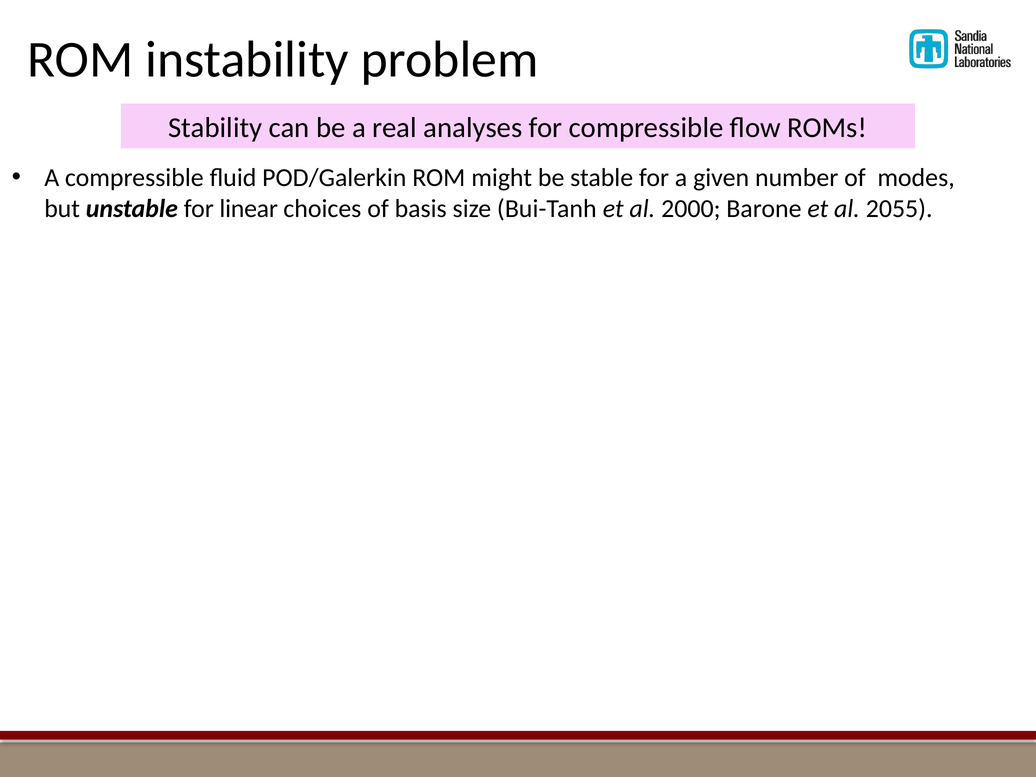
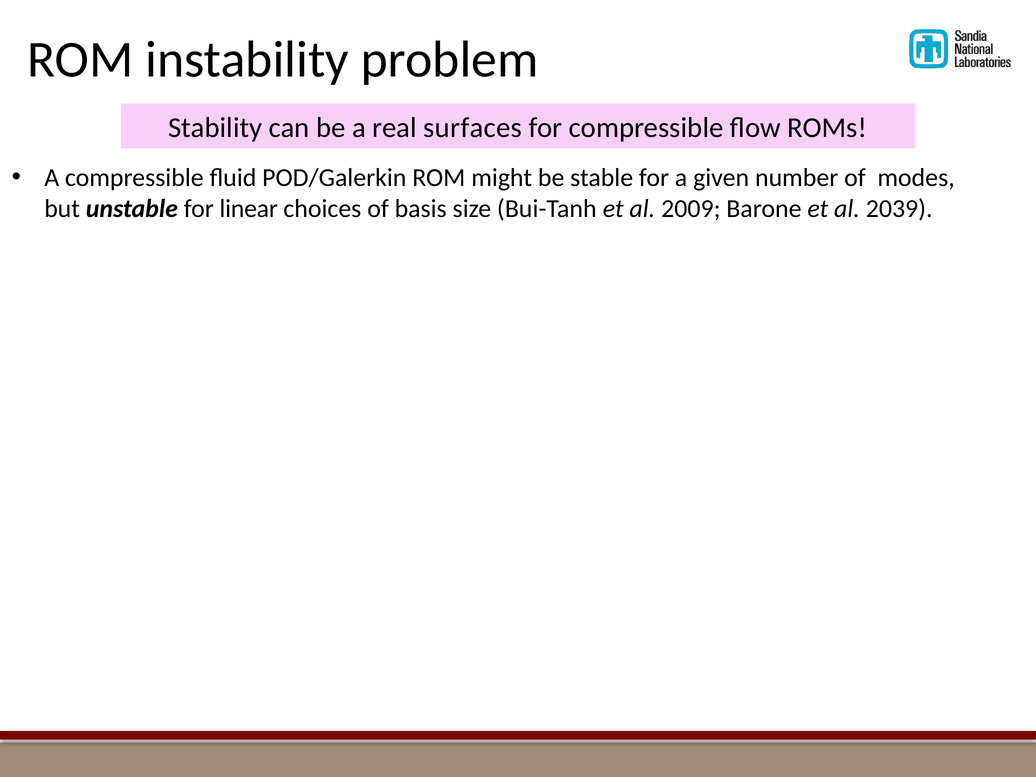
analyses: analyses -> surfaces (473, 128)
2000: 2000 -> 2009 (691, 209)
2055: 2055 -> 2039 (899, 209)
